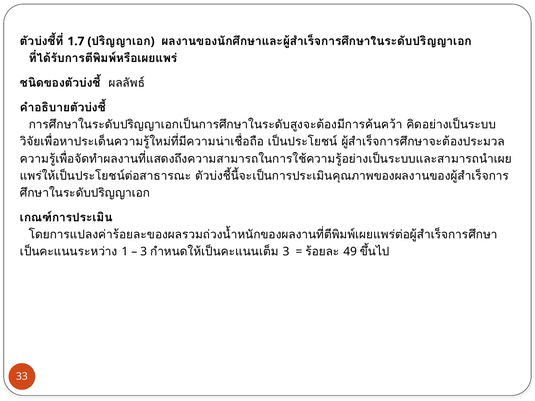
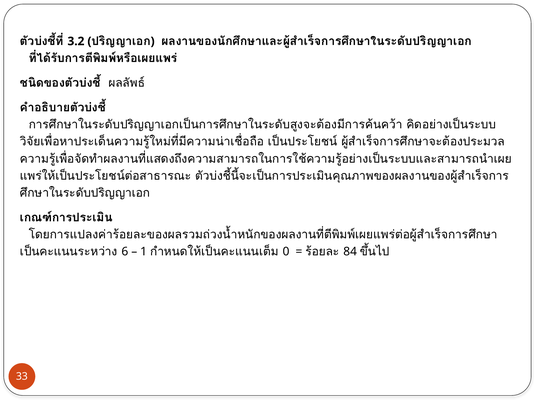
1.7: 1.7 -> 3.2 (76, 41)
1: 1 -> 6 (125, 252)
3: 3 -> 1 (144, 252)
3: 3 -> 0 (286, 252)
49: 49 -> 84 (350, 252)
